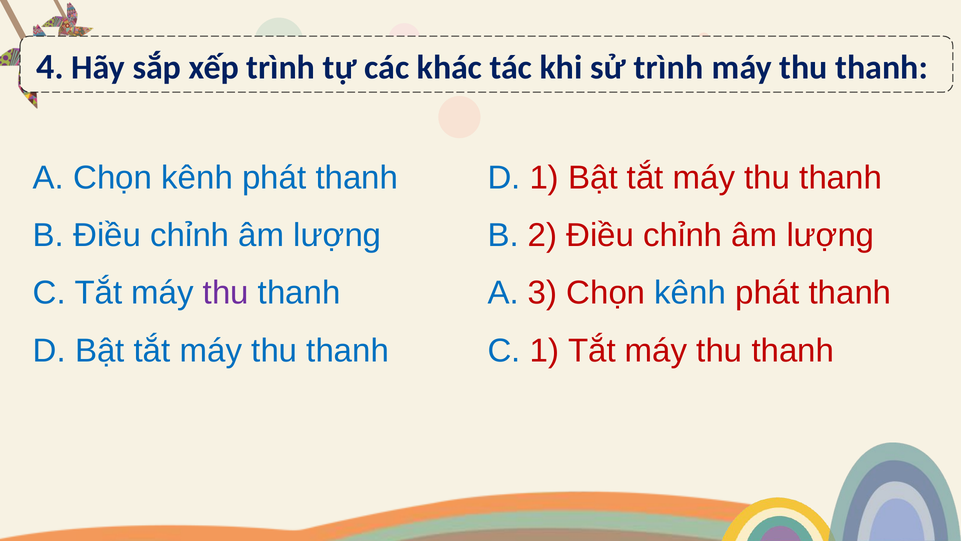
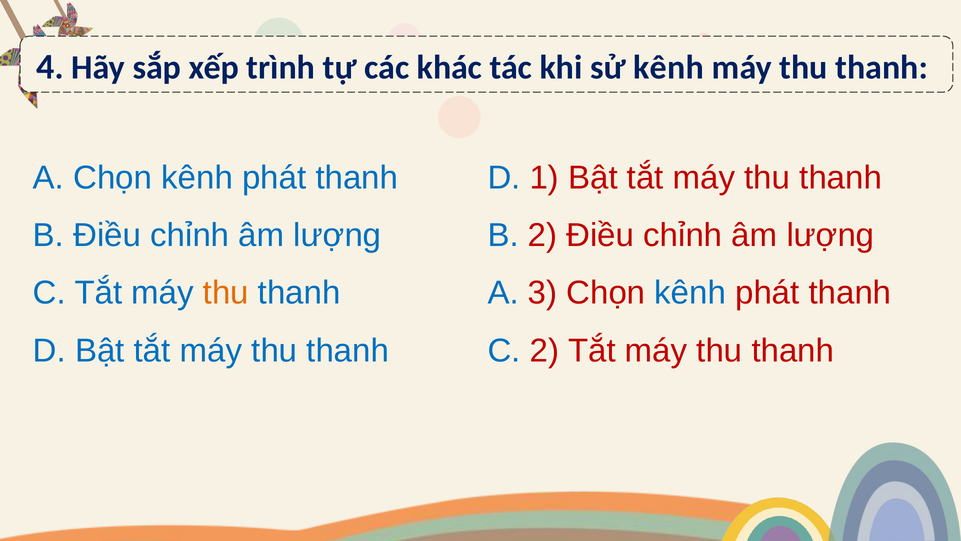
sử trình: trình -> kênh (669, 67)
thu colour: purple -> orange (226, 293)
C 1: 1 -> 2 (544, 350)
